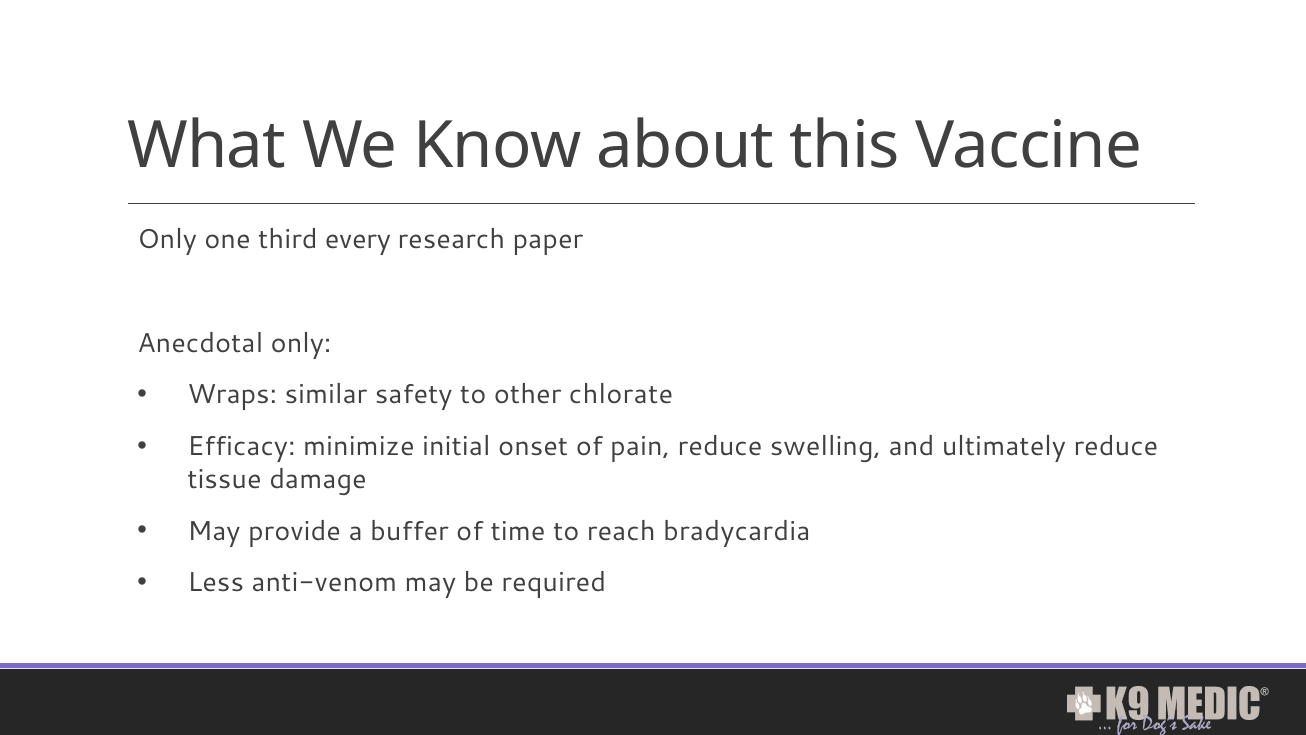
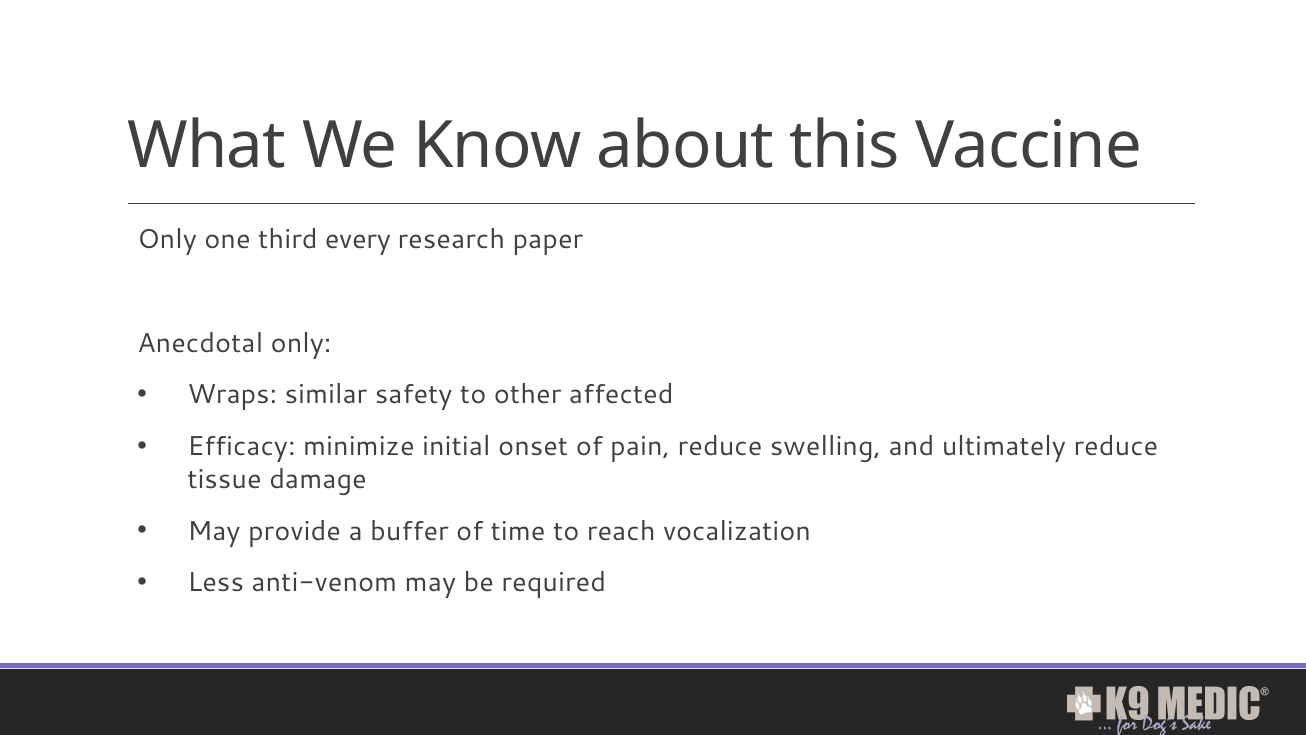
chlorate: chlorate -> affected (621, 395)
bradycardia: bradycardia -> vocalization (737, 531)
